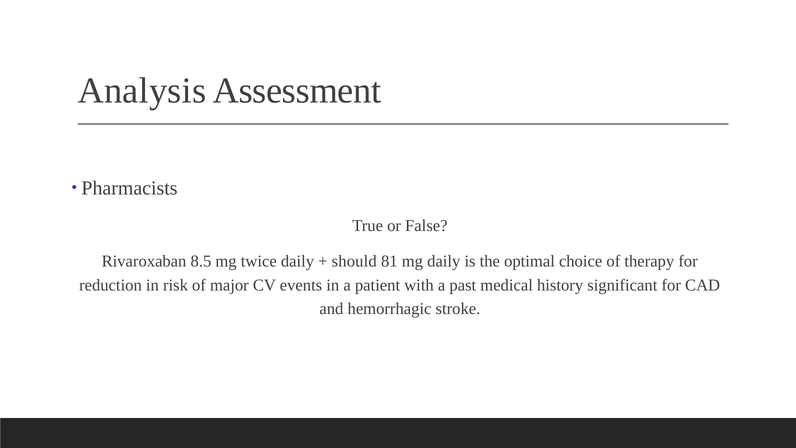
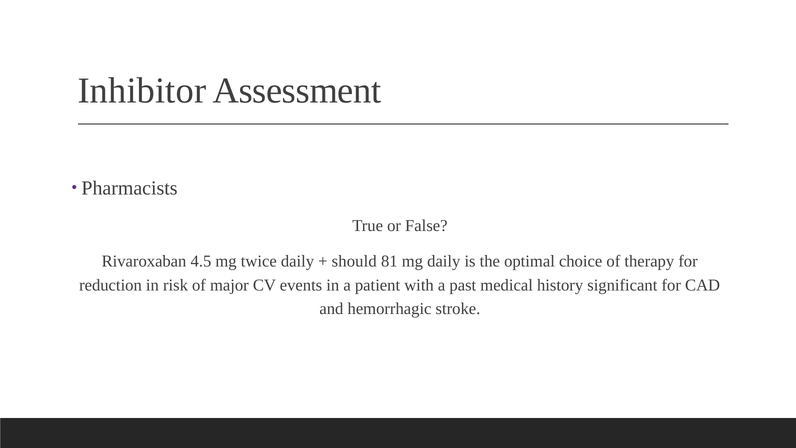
Analysis: Analysis -> Inhibitor (142, 90)
8.5: 8.5 -> 4.5 (201, 261)
